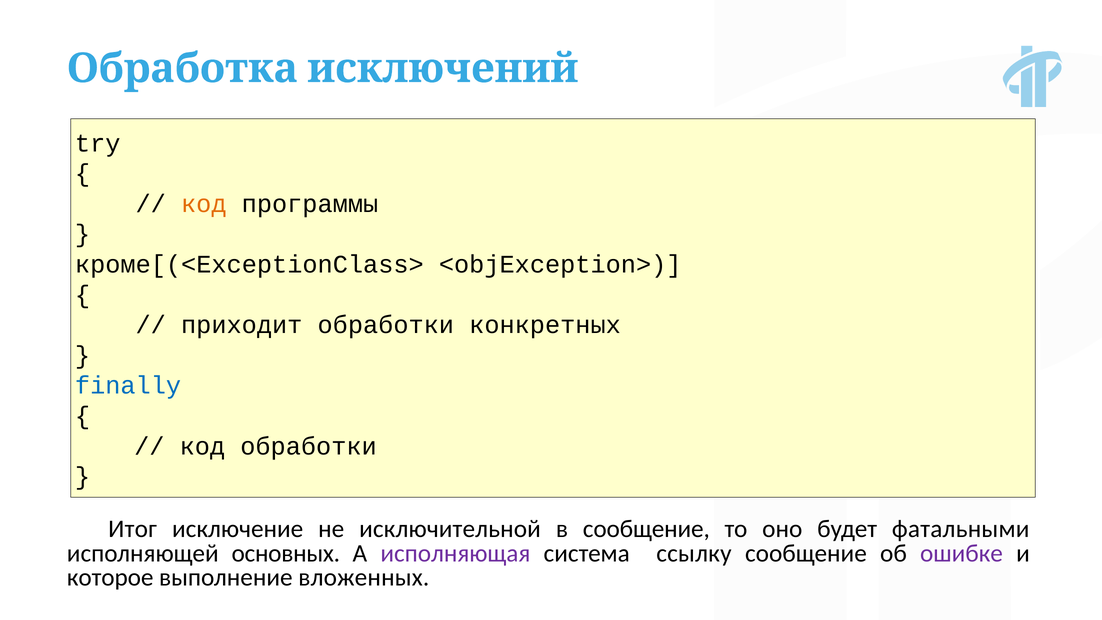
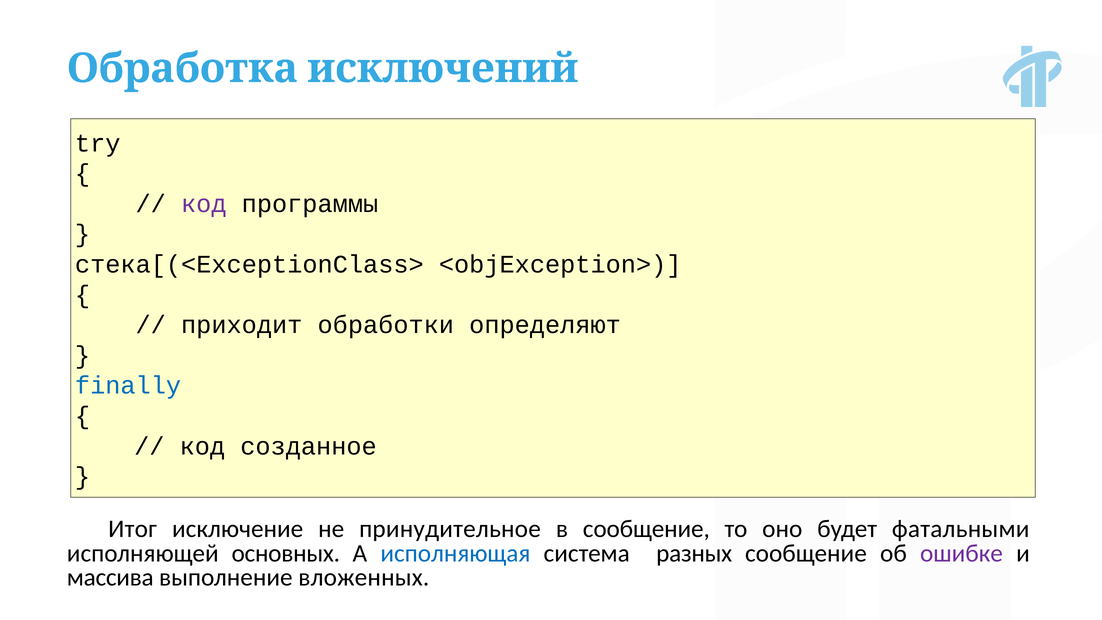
код colour: orange -> purple (204, 204)
кроме[(<ExceptionClass>: кроме[(<ExceptionClass> -> стека[(<ExceptionClass> (249, 264)
конкретных: конкретных -> определяют (545, 325)
код обработки: обработки -> созданное (309, 446)
исключительной: исключительной -> принудительное (450, 529)
исполняющая colour: purple -> blue (455, 553)
ссылку: ссылку -> разных (694, 553)
которое: которое -> массива (110, 578)
